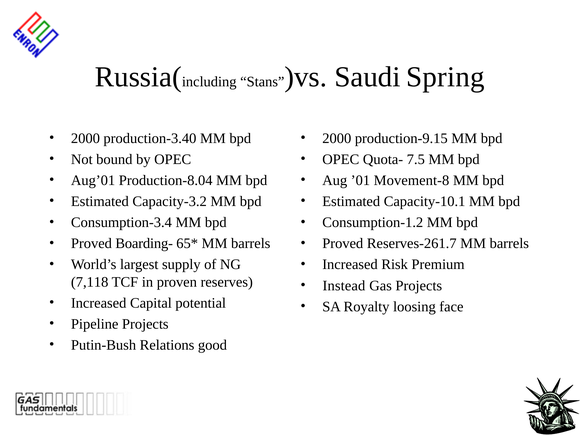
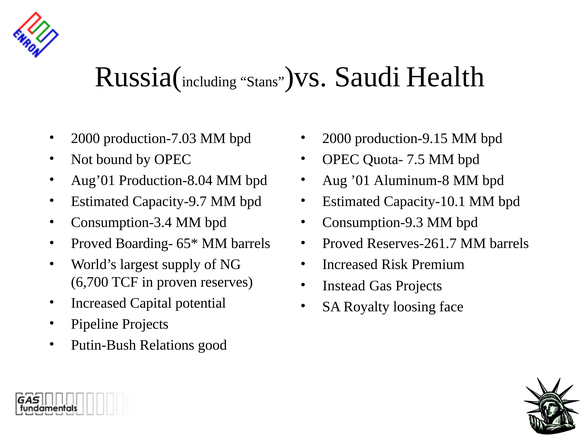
Spring: Spring -> Health (445, 77)
production-3.40: production-3.40 -> production-7.03 (150, 138)
Movement-8: Movement-8 -> Aluminum-8 (412, 180)
Capacity-3.2: Capacity-3.2 -> Capacity-9.7 (170, 201)
Consumption-1.2: Consumption-1.2 -> Consumption-9.3 (373, 222)
7,118: 7,118 -> 6,700 (90, 282)
